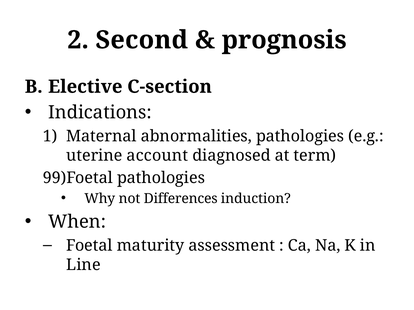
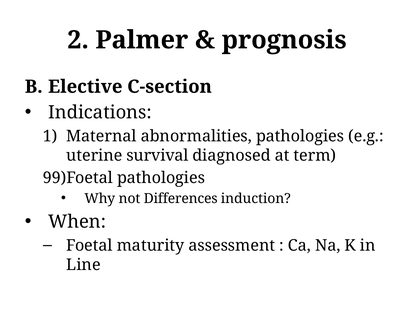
Second: Second -> Palmer (142, 40)
account: account -> survival (157, 156)
